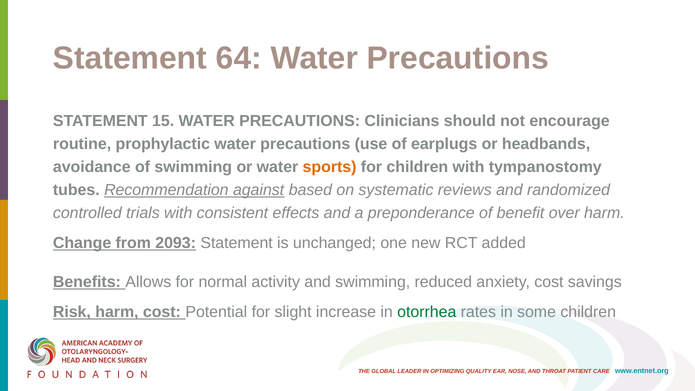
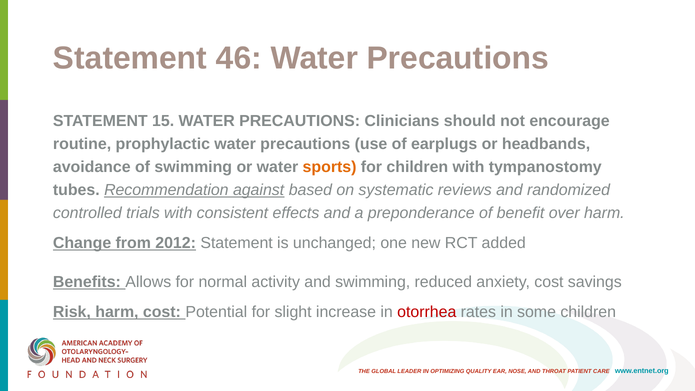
64: 64 -> 46 (239, 58)
2093: 2093 -> 2012 (176, 243)
otorrhea colour: green -> red (427, 312)
